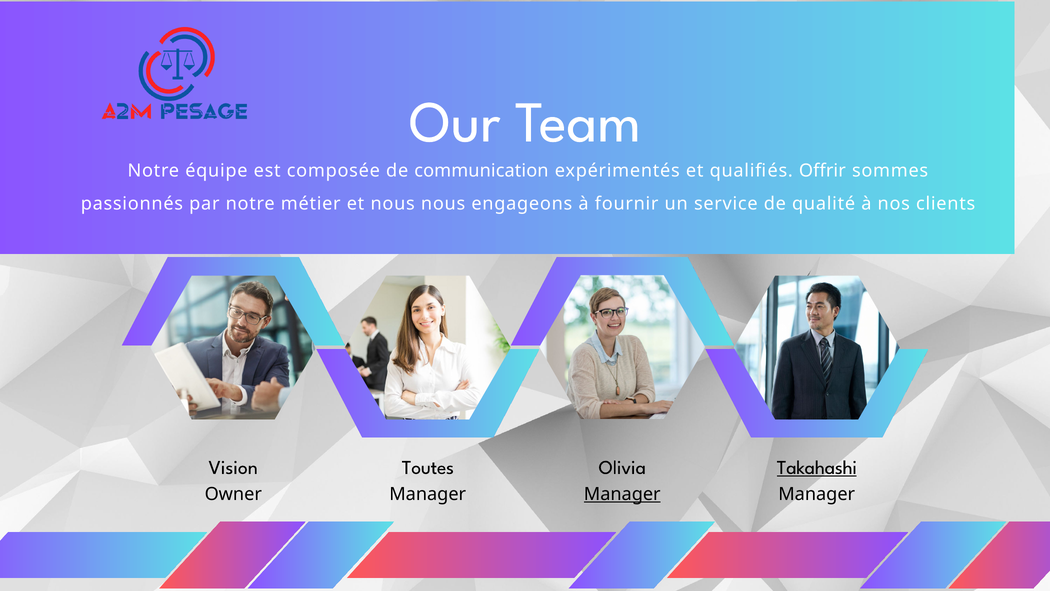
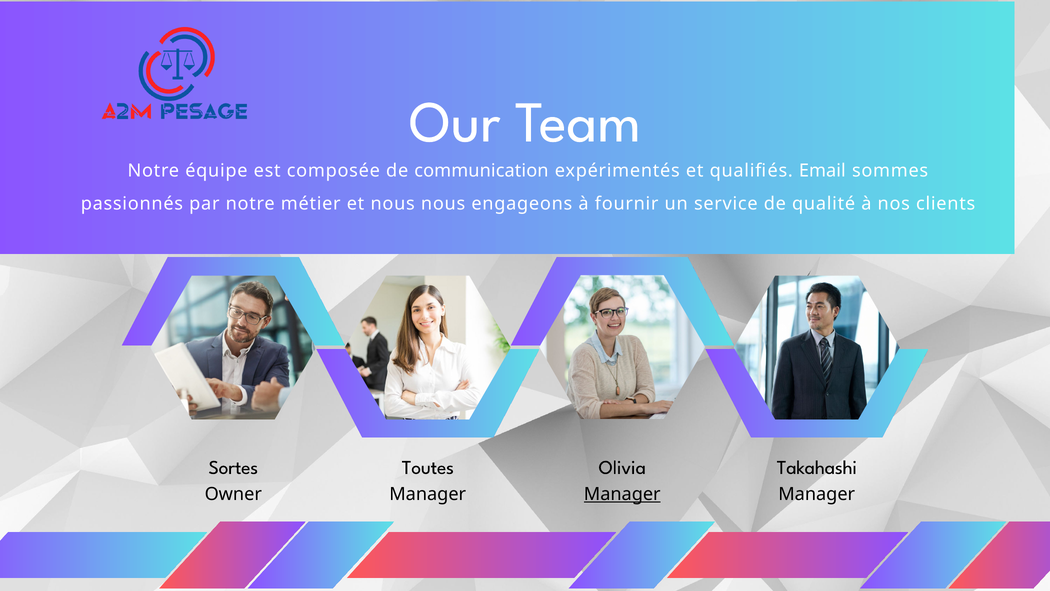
Offrir: Offrir -> Email (822, 171)
Vision: Vision -> Sortes (233, 467)
Takahashi underline: present -> none (817, 467)
